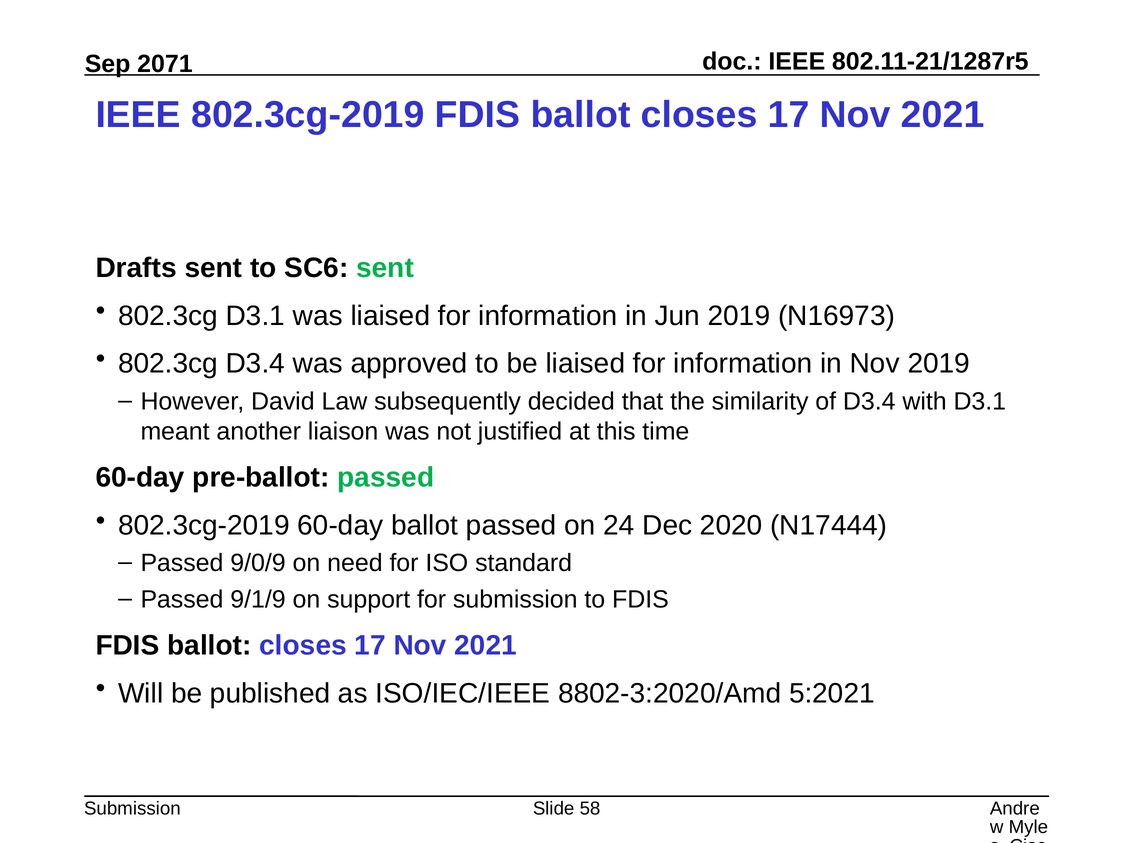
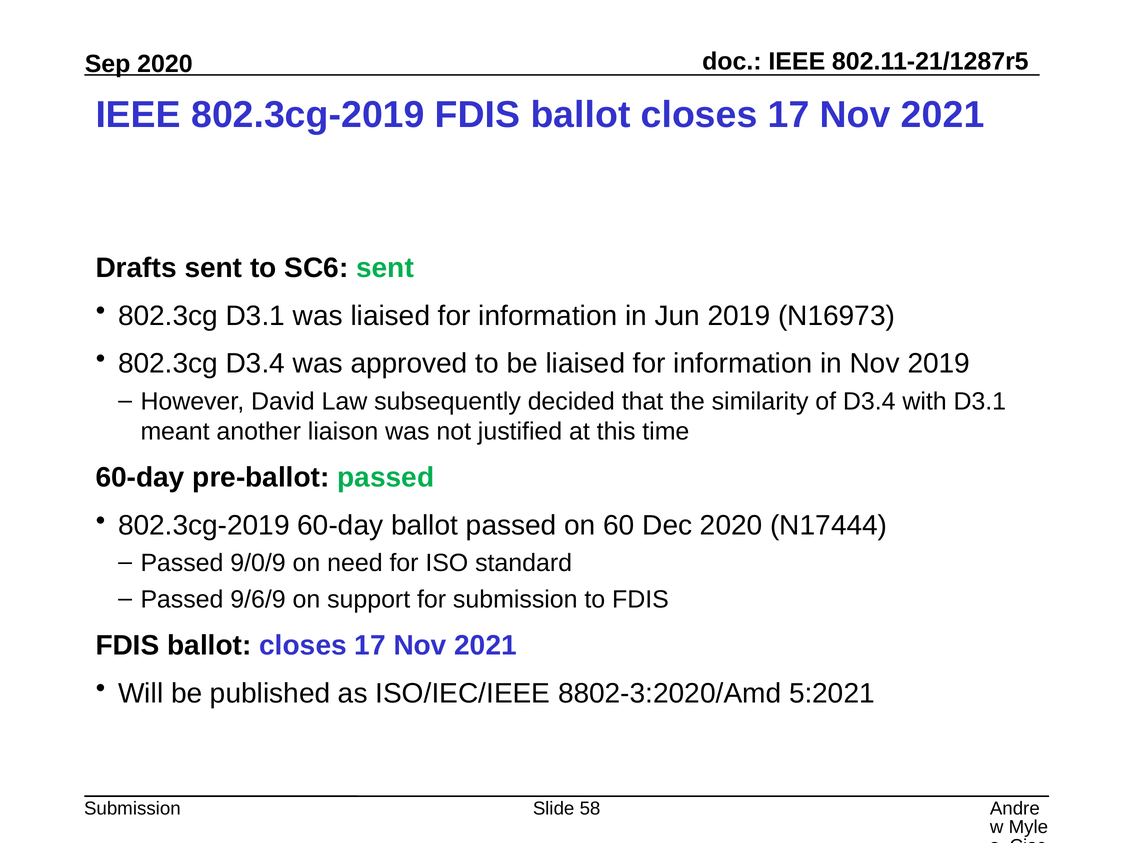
2071: 2071 -> 2020 (165, 64)
24: 24 -> 60 (619, 525)
9/1/9: 9/1/9 -> 9/6/9 (258, 599)
